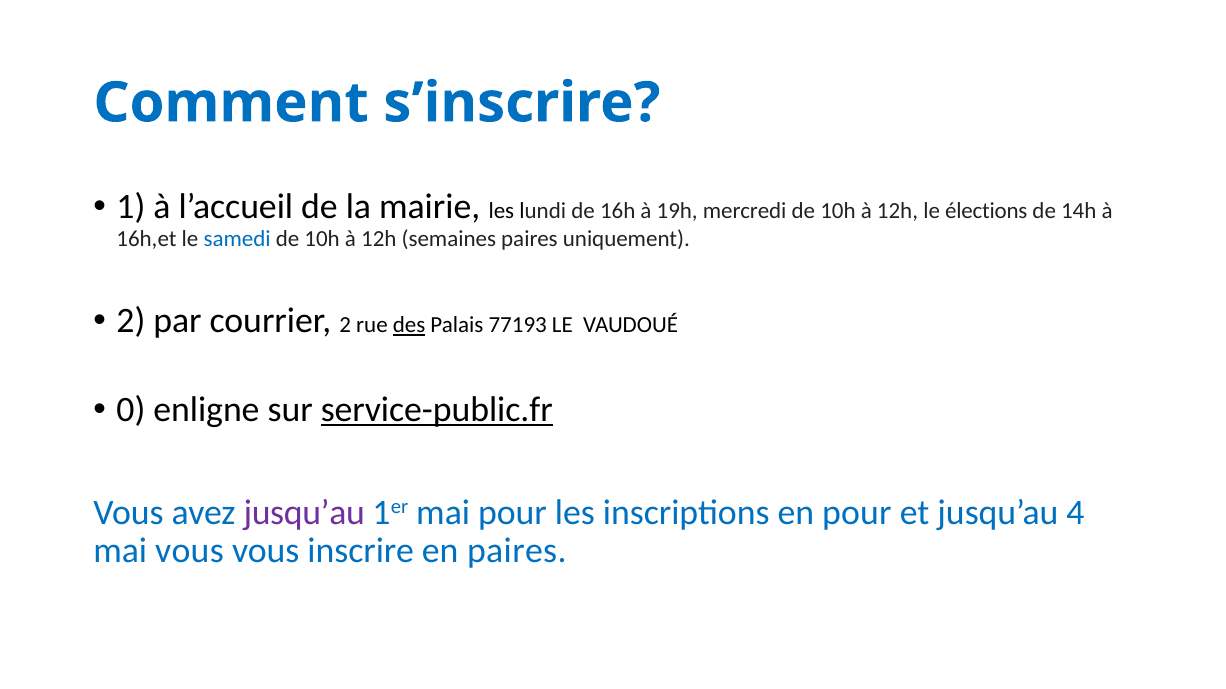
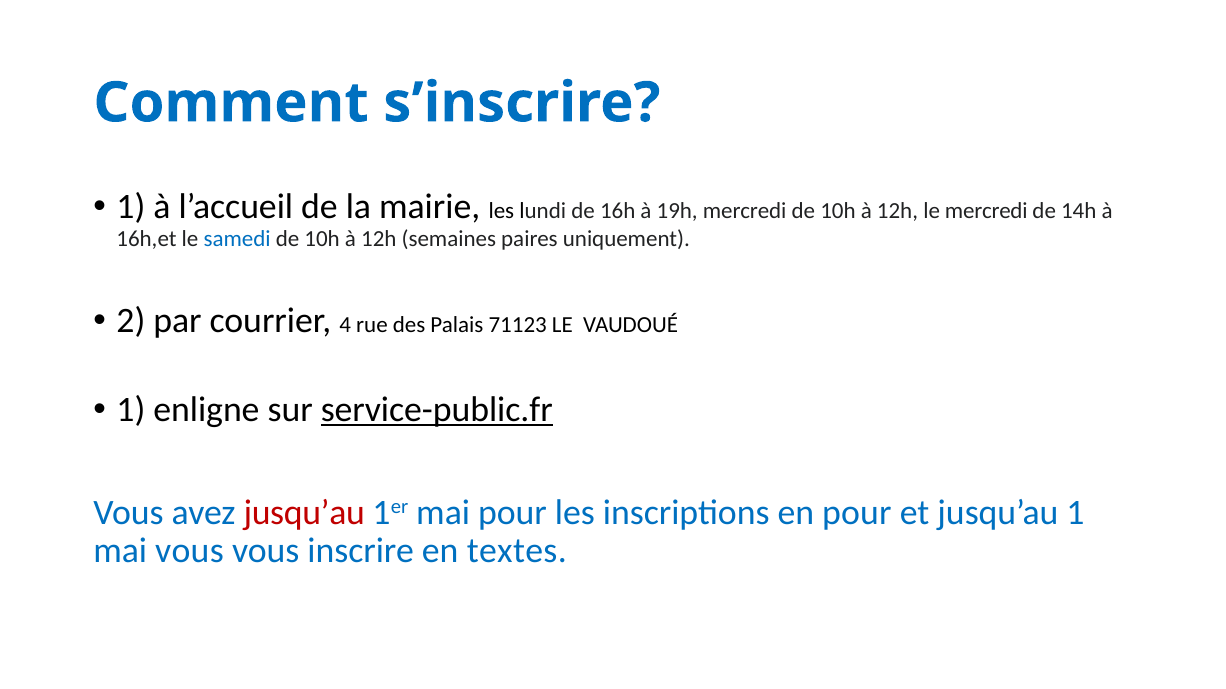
le élections: élections -> mercredi (986, 211)
courrier 2: 2 -> 4 (345, 325)
des underline: present -> none (409, 325)
77193: 77193 -> 71123 (518, 325)
0: 0 -> 1 (131, 410)
jusqu’au colour: purple -> red (304, 513)
jusqu’au 4: 4 -> 1 (1075, 513)
en paires: paires -> textes (517, 552)
